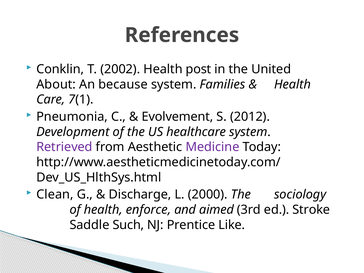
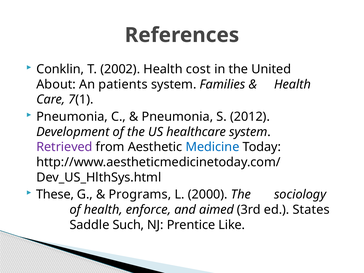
post: post -> cost (198, 69)
because: because -> patients (123, 84)
Evolvement: Evolvement -> Pneumonia (177, 117)
Medicine colour: purple -> blue (212, 147)
Clean: Clean -> These (55, 195)
Discharge: Discharge -> Programs (140, 195)
Stroke: Stroke -> States (311, 210)
